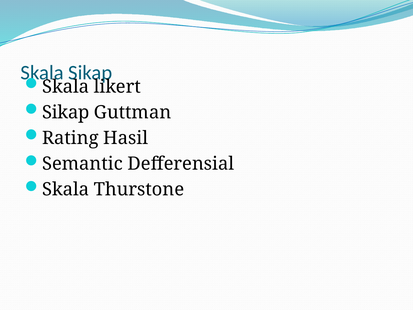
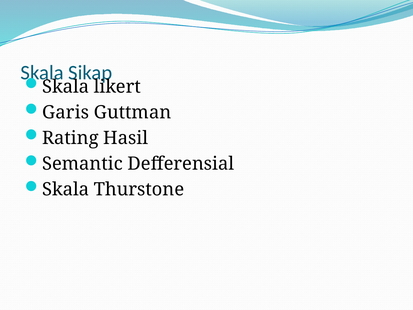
Sikap: Sikap -> Garis (66, 112)
